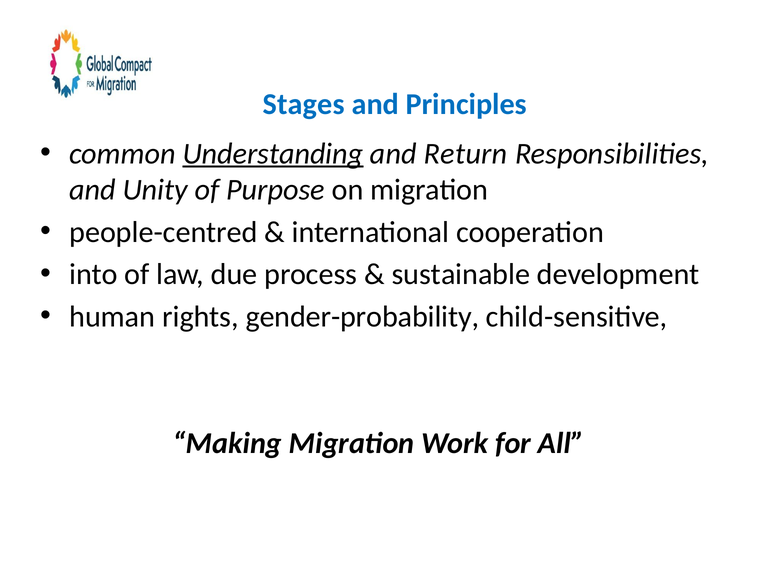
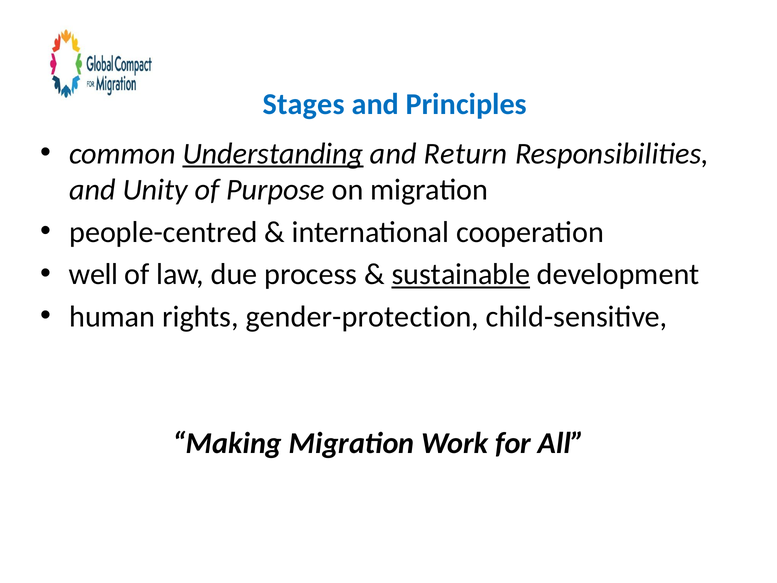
into: into -> well (94, 274)
sustainable underline: none -> present (461, 274)
gender-probability: gender-probability -> gender-protection (362, 316)
